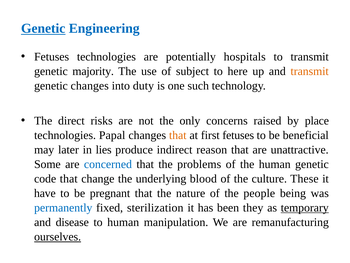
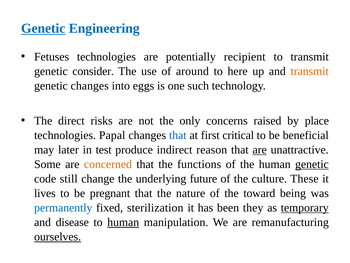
hospitals: hospitals -> recipient (245, 57)
majority: majority -> consider (93, 71)
subject: subject -> around (192, 71)
duty: duty -> eggs (144, 86)
that colour: orange -> blue (178, 135)
first fetuses: fetuses -> critical (238, 135)
lies: lies -> test (104, 149)
are underline: none -> present (260, 149)
concerned colour: blue -> orange (108, 164)
problems: problems -> functions (199, 164)
genetic underline: none -> present (312, 164)
code that: that -> still (69, 178)
blood: blood -> future (203, 178)
have: have -> lives (45, 193)
people: people -> toward (259, 193)
human underline: none -> present (123, 222)
